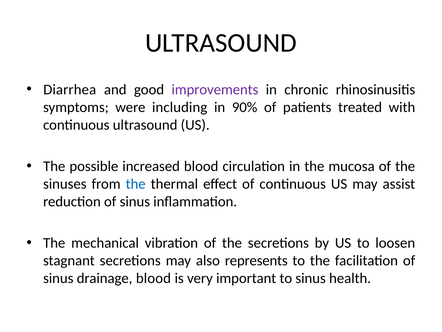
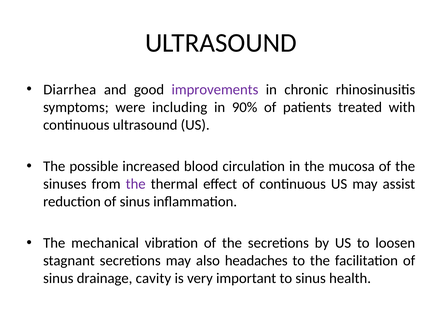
the colour: blue -> purple (136, 184)
represents: represents -> headaches (256, 260)
drainage blood: blood -> cavity (153, 278)
